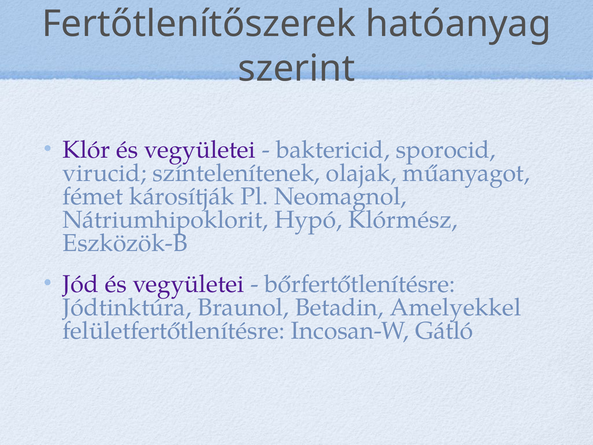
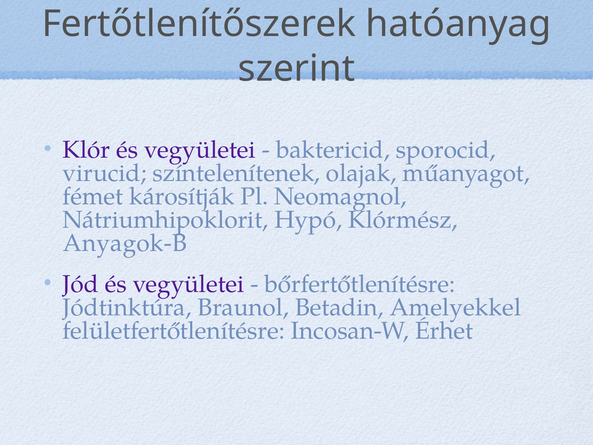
Eszközök-B: Eszközök-B -> Anyagok-B (125, 243)
Gátló: Gátló -> Érhet (444, 331)
